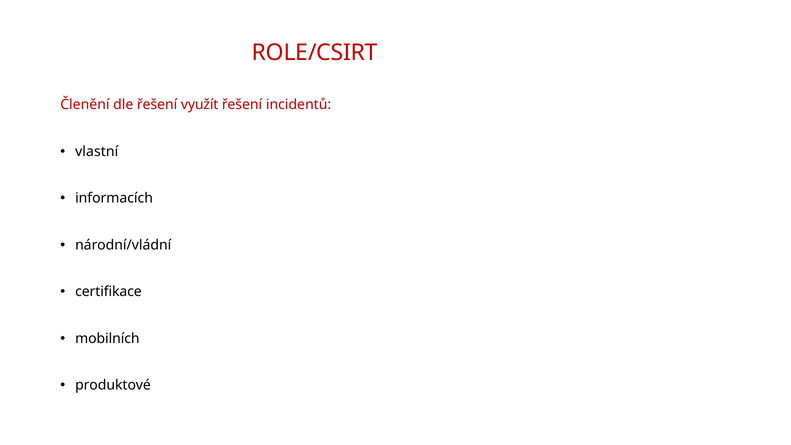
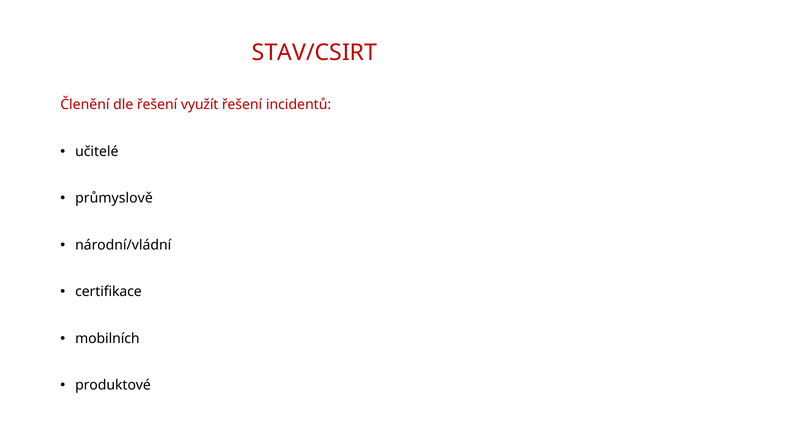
ROLE/CSIRT: ROLE/CSIRT -> STAV/CSIRT (315, 53)
vlastní: vlastní -> učitelé (97, 151)
informacích: informacích -> průmyslově (114, 198)
